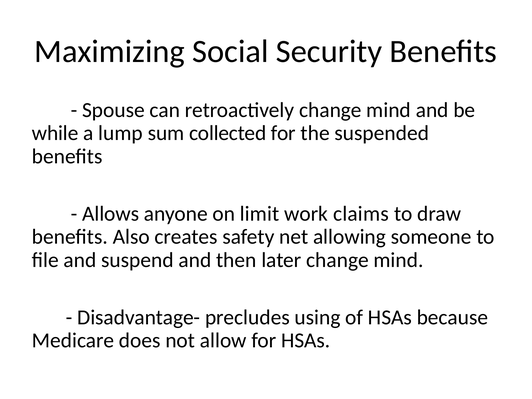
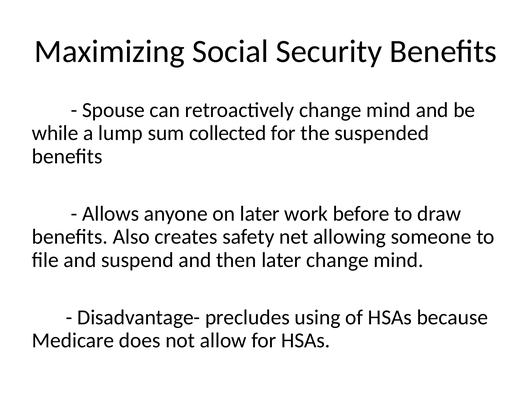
on limit: limit -> later (260, 214)
claims: claims -> before (361, 214)
